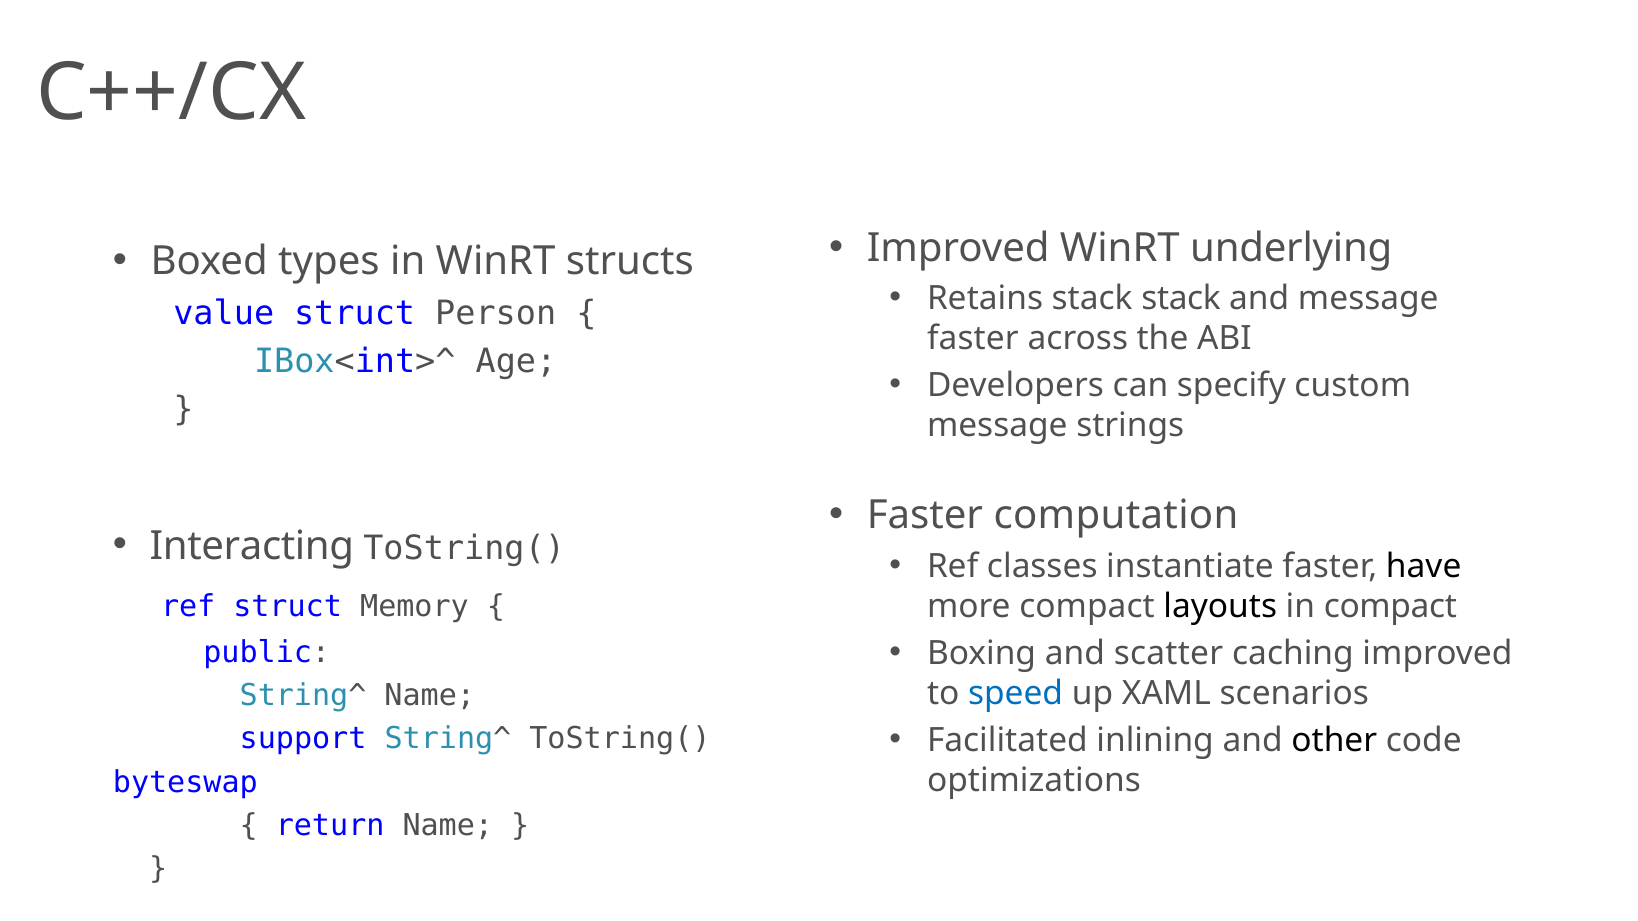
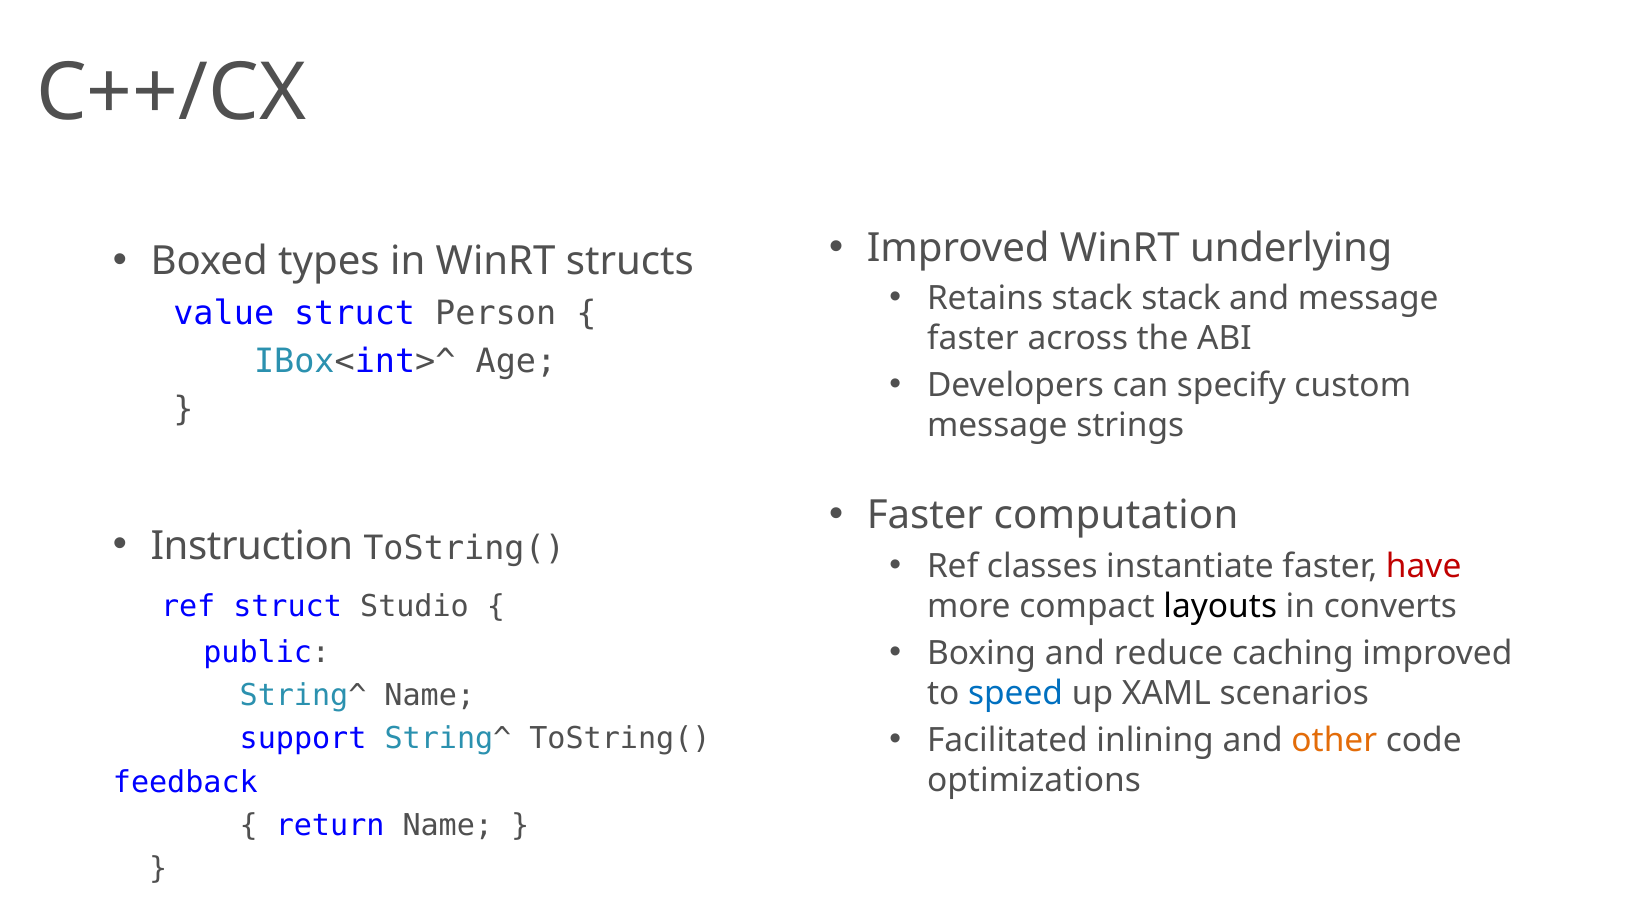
Interacting: Interacting -> Instruction (252, 546)
have colour: black -> red (1424, 566)
Memory: Memory -> Studio (414, 607)
in compact: compact -> converts (1390, 606)
scatter: scatter -> reduce (1168, 653)
other colour: black -> orange (1334, 740)
byteswap: byteswap -> feedback (185, 782)
